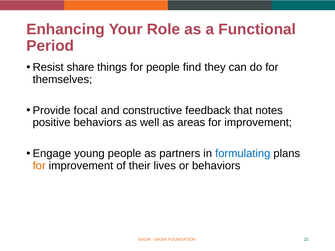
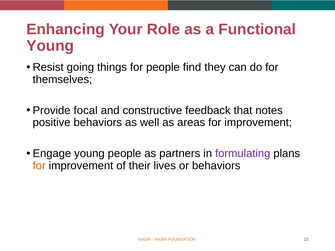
Period: Period -> Young (50, 46)
share: share -> going (80, 67)
formulating colour: blue -> purple (243, 154)
